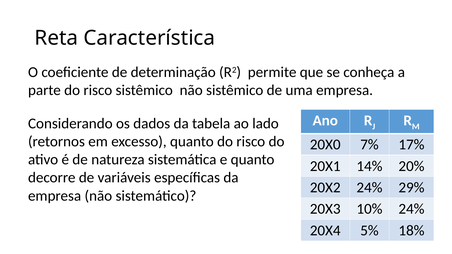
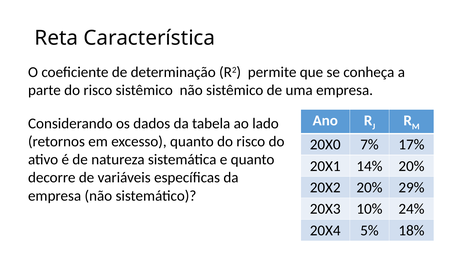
20X2 24%: 24% -> 20% (369, 188)
